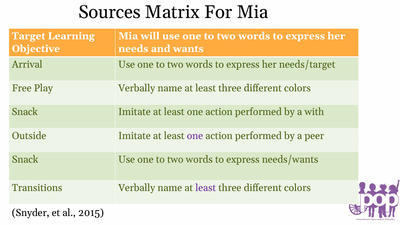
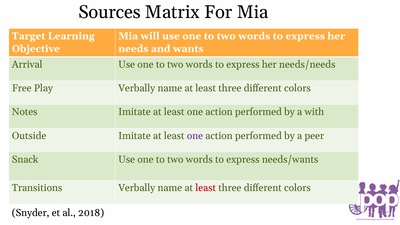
needs/target: needs/target -> needs/needs (307, 64)
Snack: Snack -> Notes (25, 112)
least colour: purple -> red (206, 188)
2015: 2015 -> 2018 (91, 213)
